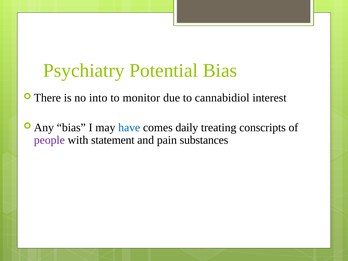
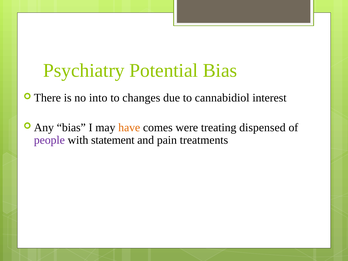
monitor: monitor -> changes (141, 98)
have colour: blue -> orange (129, 128)
daily: daily -> were (187, 128)
conscripts: conscripts -> dispensed (262, 128)
substances: substances -> treatments (204, 140)
